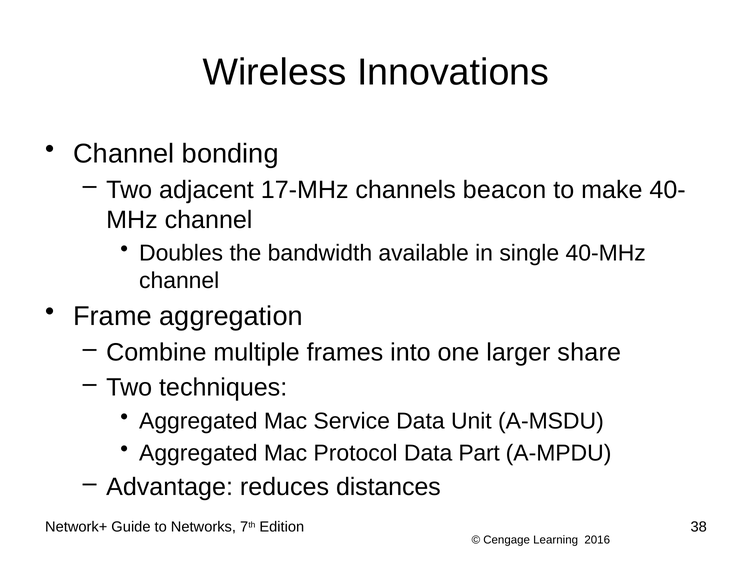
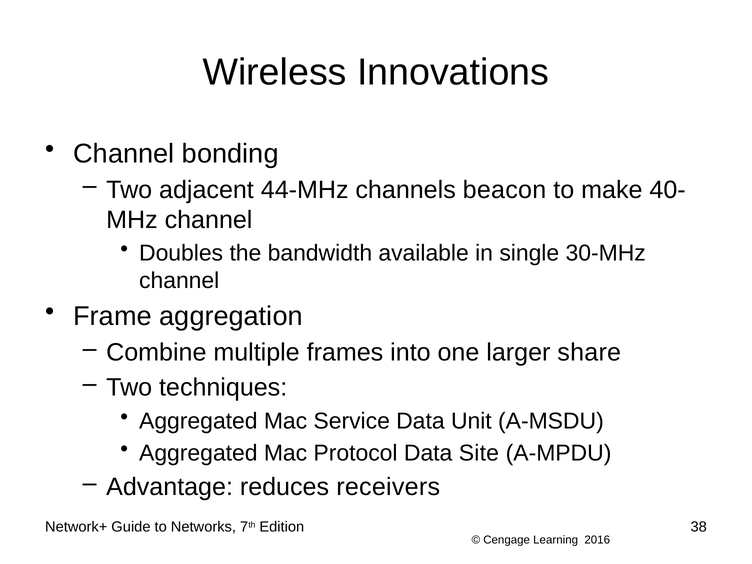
17-MHz: 17-MHz -> 44-MHz (305, 190)
40-MHz: 40-MHz -> 30-MHz (606, 253)
Part: Part -> Site (479, 453)
distances: distances -> receivers (388, 487)
